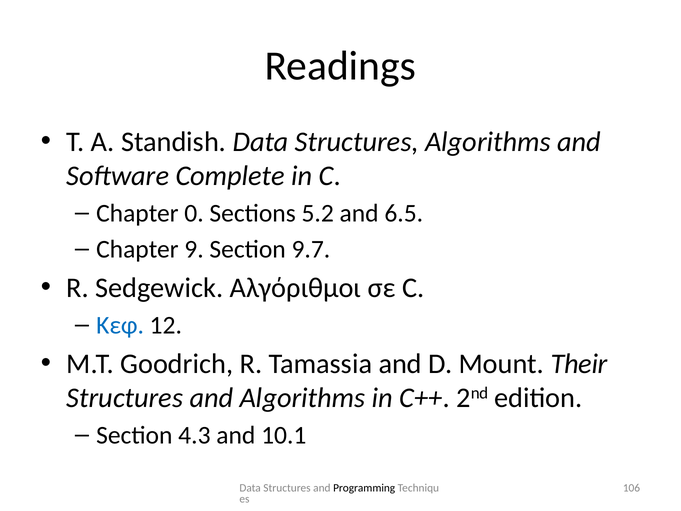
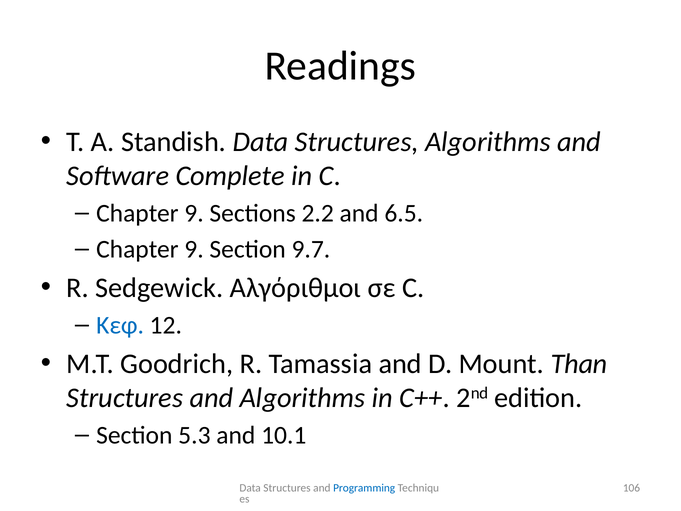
0: 0 -> 9 (194, 213)
5.2: 5.2 -> 2.2 (318, 213)
Their: Their -> Than (579, 364)
4.3: 4.3 -> 5.3 (194, 435)
Programming colour: black -> blue (364, 488)
